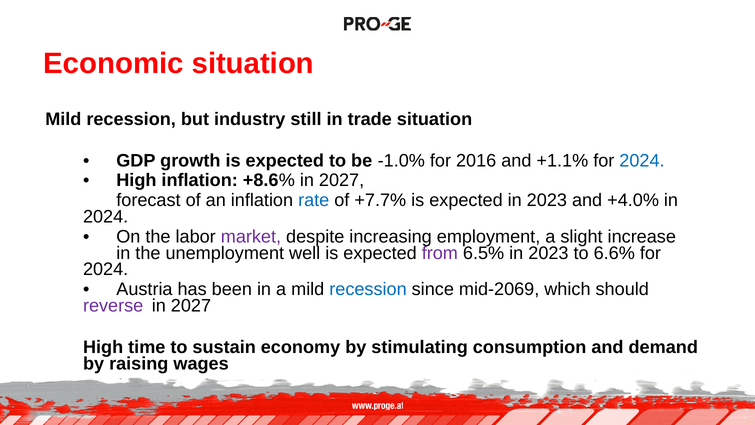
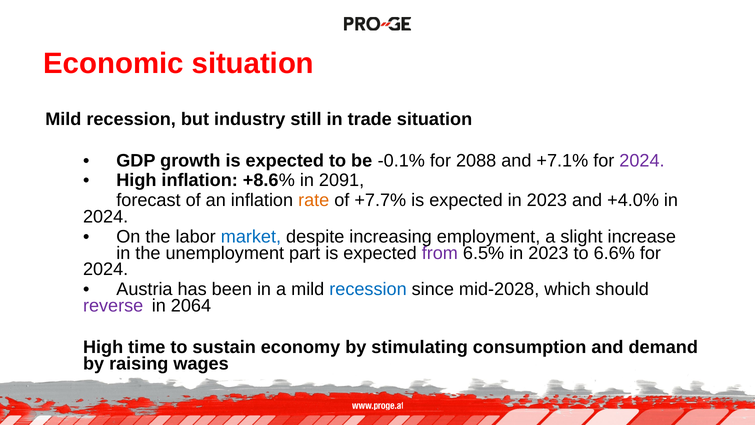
-1.0%: -1.0% -> -0.1% (401, 160)
2016: 2016 -> 2088 (476, 160)
+1.1%: +1.1% -> +7.1% (562, 160)
2024 colour: blue -> purple (642, 160)
+8.6% in 2027: 2027 -> 2091 (342, 180)
rate colour: blue -> orange (314, 200)
market colour: purple -> blue (251, 236)
well: well -> part (305, 253)
mid-2069: mid-2069 -> mid-2028 (499, 289)
2027: 2027 -> 2064 (191, 306)
